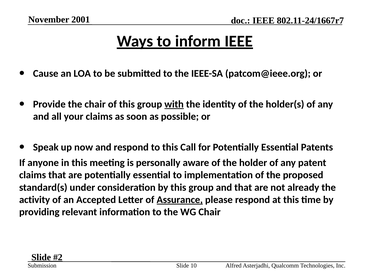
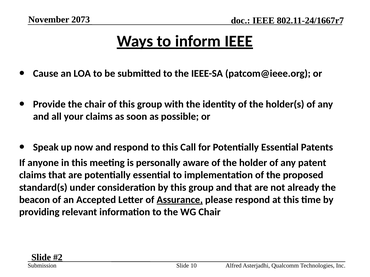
2001: 2001 -> 2073 (81, 20)
with underline: present -> none (174, 104)
activity: activity -> beacon (35, 200)
